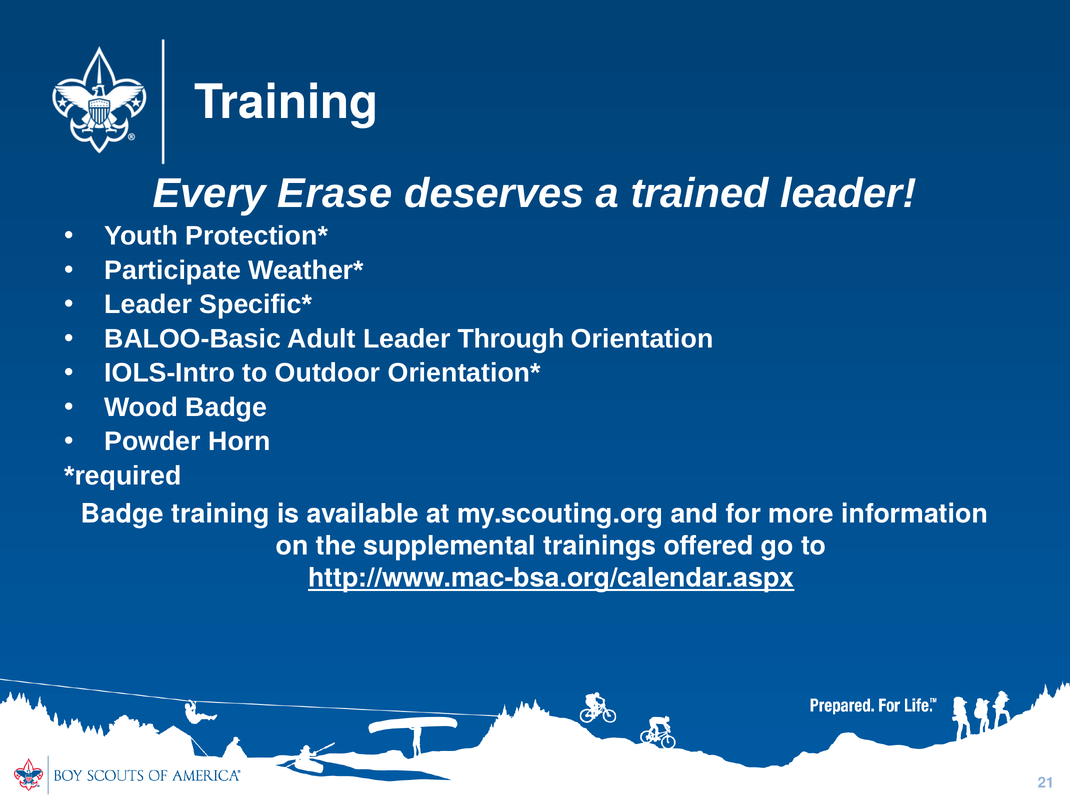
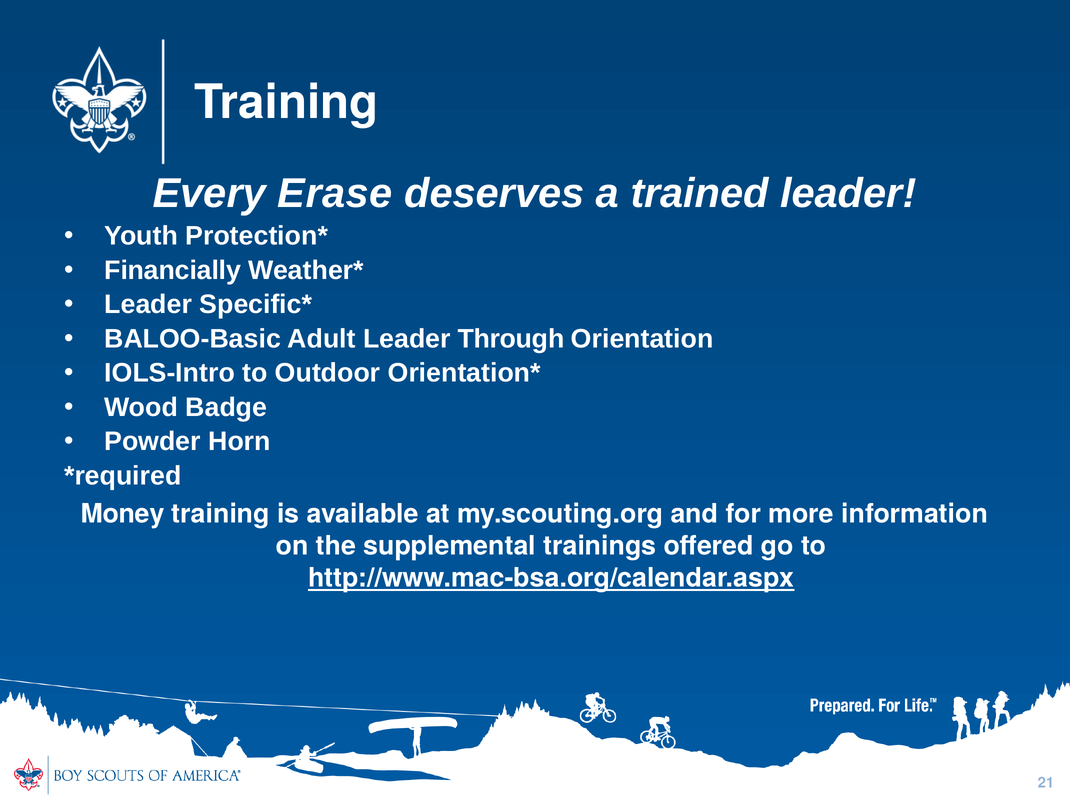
Participate: Participate -> Financially (173, 270)
Badge: Badge -> Money (123, 513)
